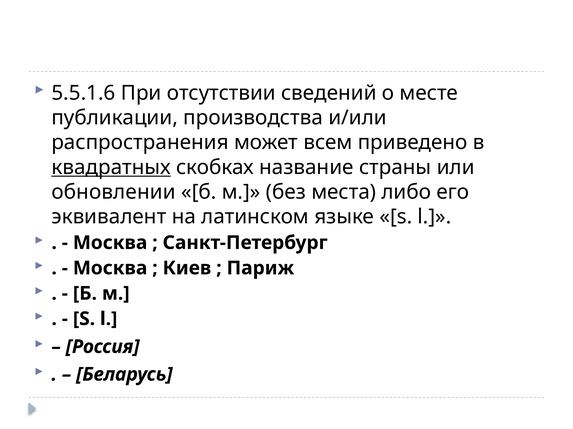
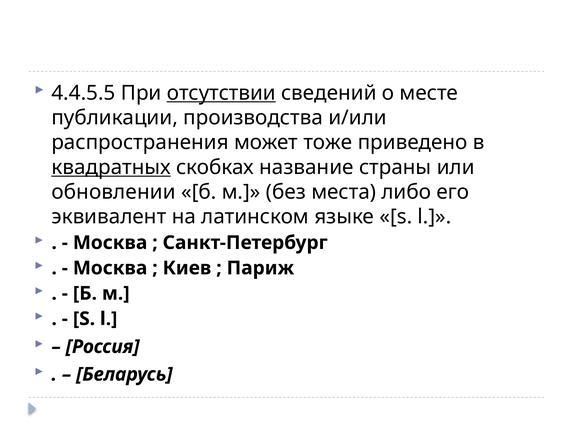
5.5.1.6: 5.5.1.6 -> 4.4.5.5 (83, 93)
отсутствии underline: none -> present (221, 93)
всем: всем -> тоже (328, 143)
